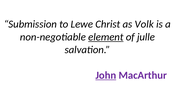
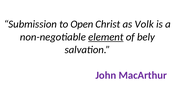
Lewe: Lewe -> Open (82, 24)
julle: julle -> bely (146, 37)
John underline: present -> none (106, 76)
